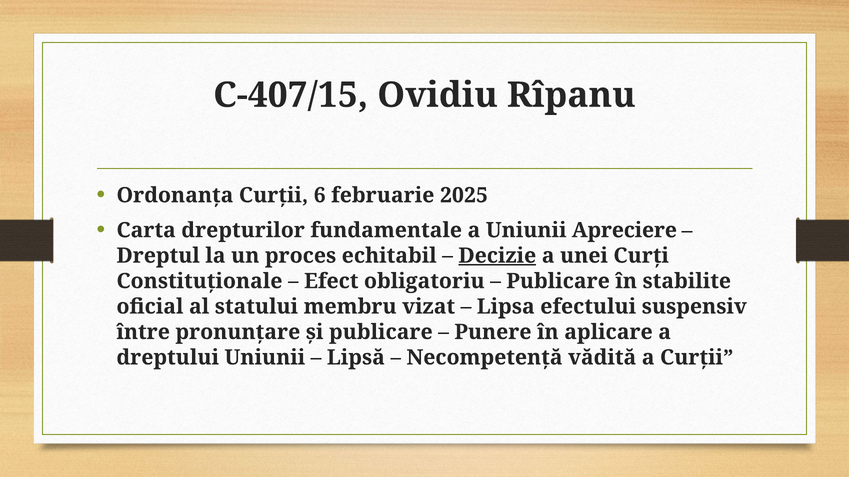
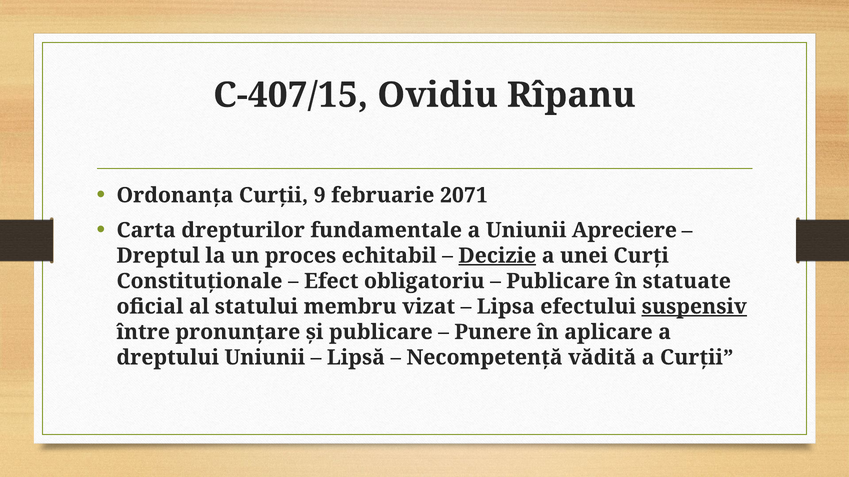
6: 6 -> 9 (320, 195)
2025: 2025 -> 2071 (464, 195)
stabilite: stabilite -> statuate (687, 281)
suspensiv underline: none -> present (694, 307)
